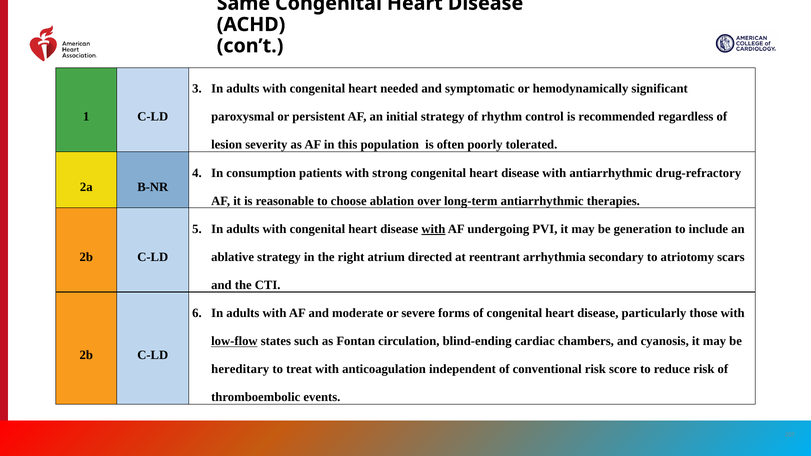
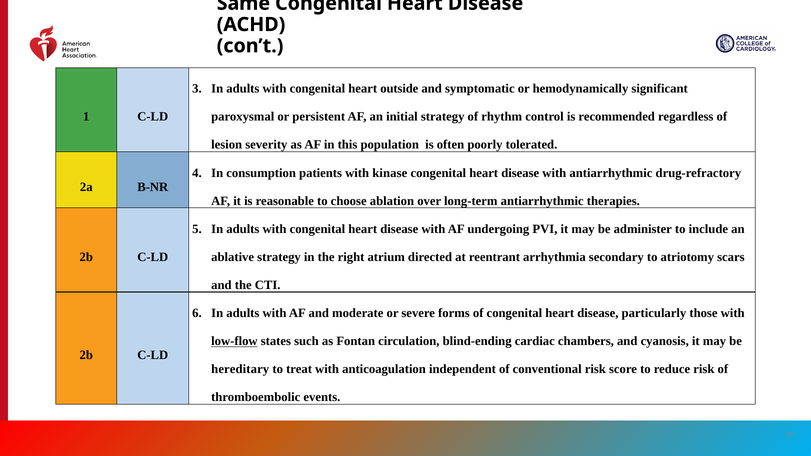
needed: needed -> outside (399, 89)
strong: strong -> kinase (390, 173)
with underline: present -> none (433, 229)
generation: generation -> administer (643, 229)
